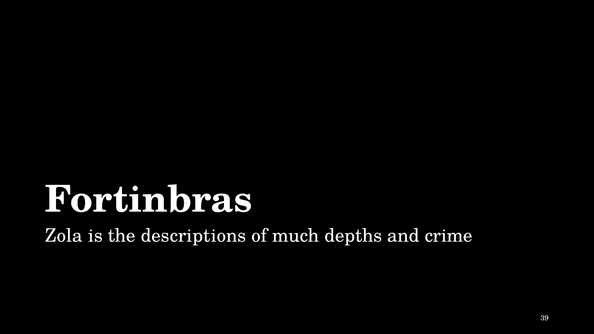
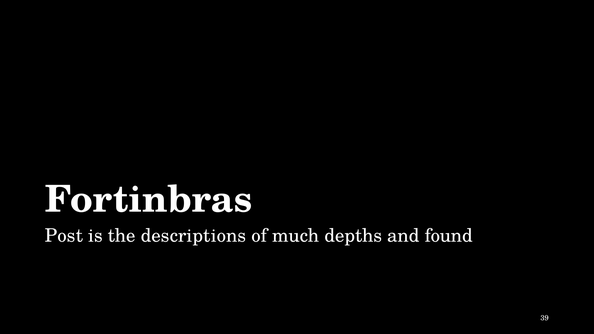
Zola: Zola -> Post (64, 236)
crime: crime -> found (449, 236)
